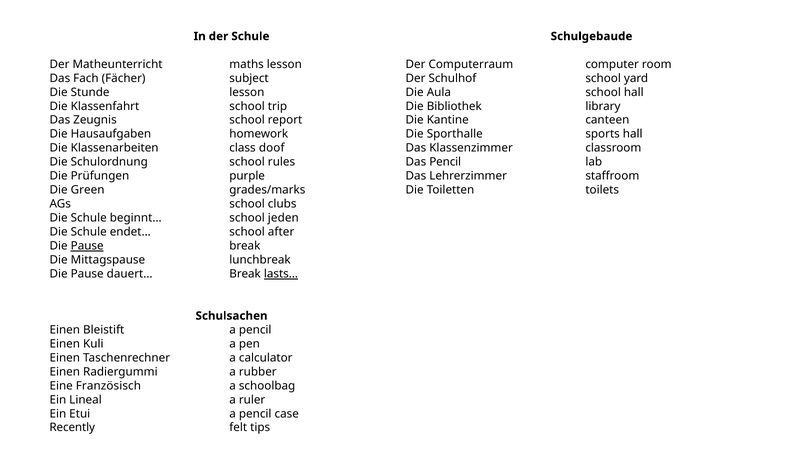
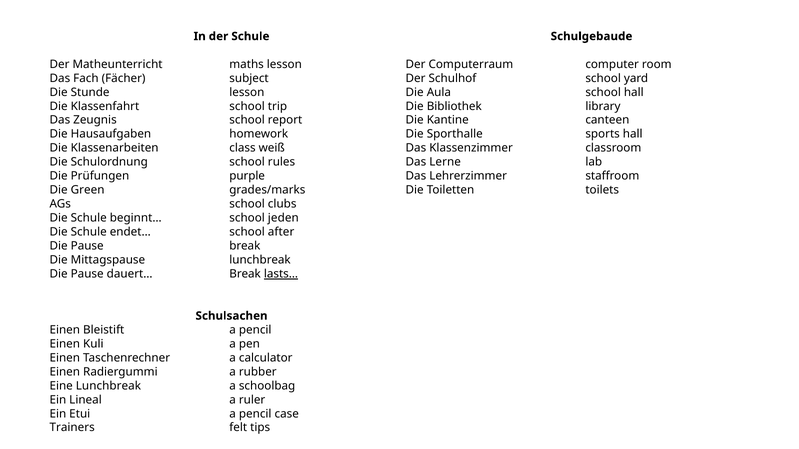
doof: doof -> weiß (272, 148)
Das Pencil: Pencil -> Lerne (445, 162)
Pause underline: present -> none (87, 246)
Eine Französisch: Französisch -> Lunchbreak (108, 386)
Recently: Recently -> Trainers (72, 428)
